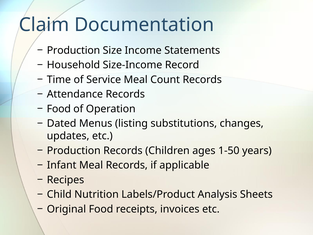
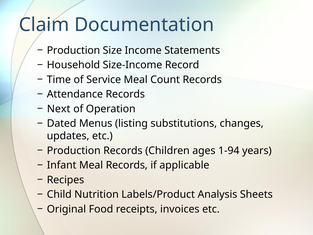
Food: Food -> Next (59, 109)
1-50: 1-50 -> 1-94 (229, 150)
